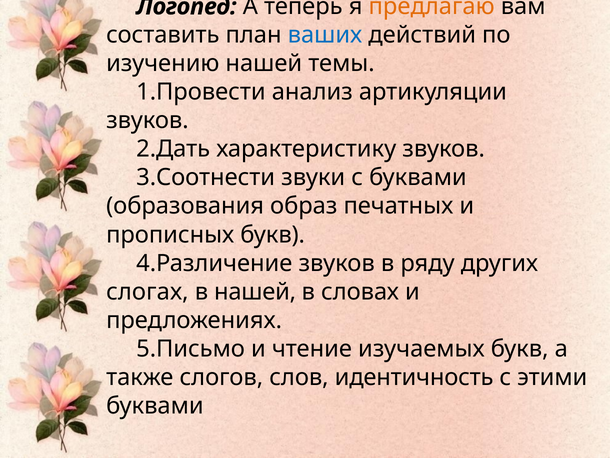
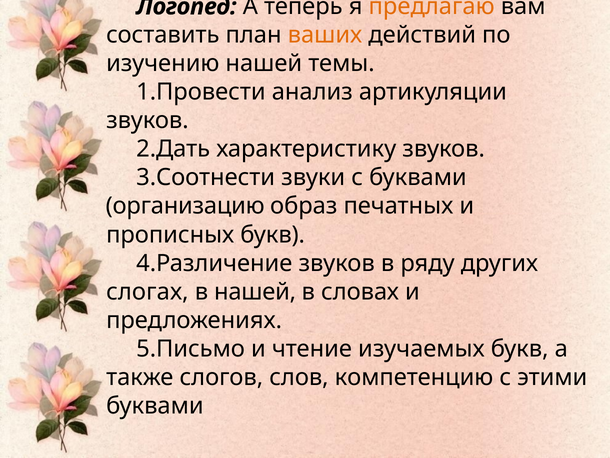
ваших colour: blue -> orange (325, 35)
образования: образования -> организацию (185, 206)
идентичность: идентичность -> компетенцию (414, 377)
